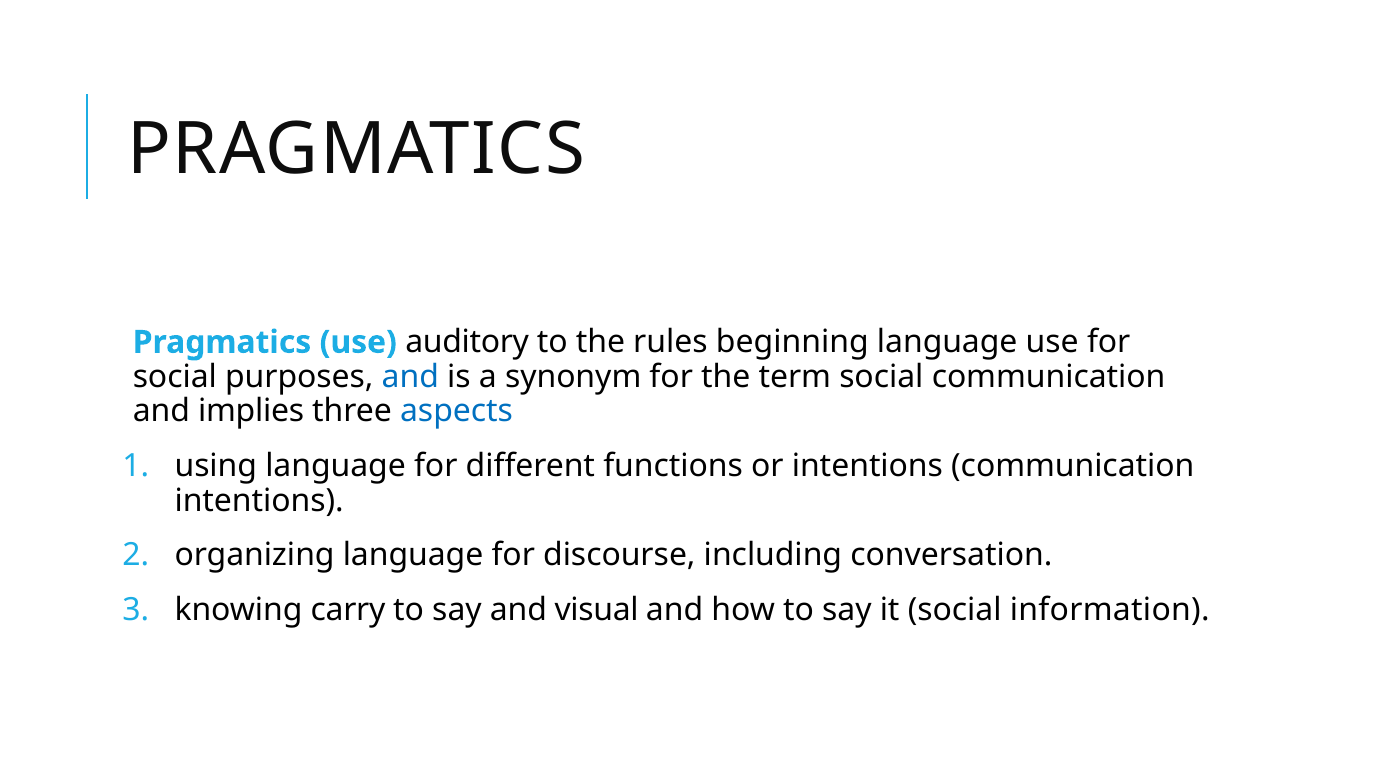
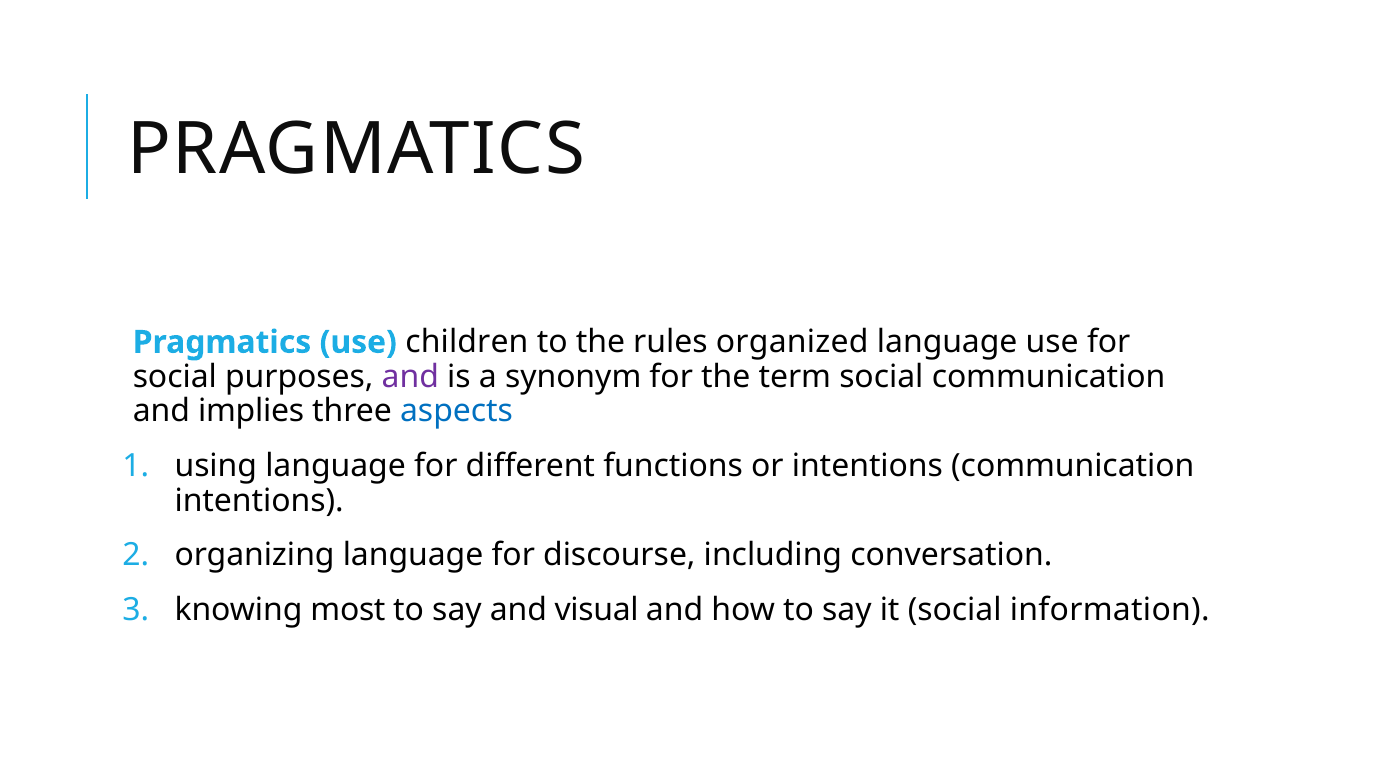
auditory: auditory -> children (467, 342)
beginning: beginning -> organized (792, 342)
and colour: blue -> purple (410, 377)
carry: carry -> most (348, 610)
